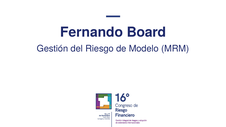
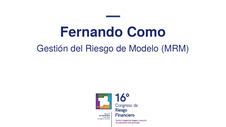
Board: Board -> Como (146, 32)
